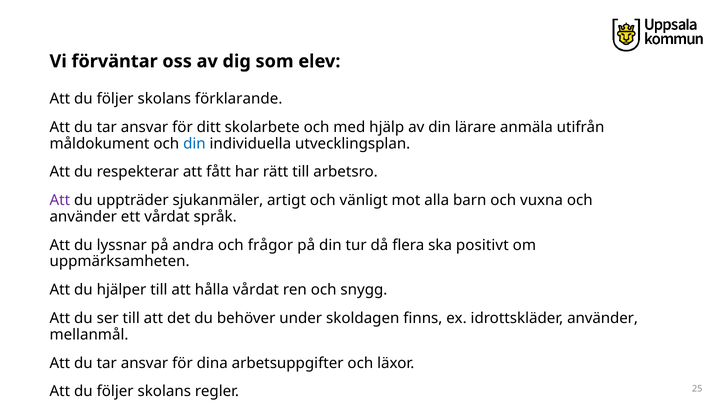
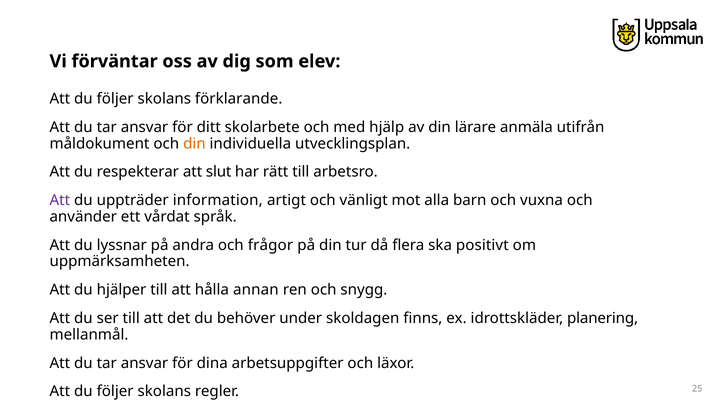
din colour: blue -> orange (194, 144)
fått: fått -> slut (219, 172)
sjukanmäler: sjukanmäler -> information (218, 200)
hålla vårdat: vårdat -> annan (256, 290)
idrottskläder använder: använder -> planering (603, 318)
